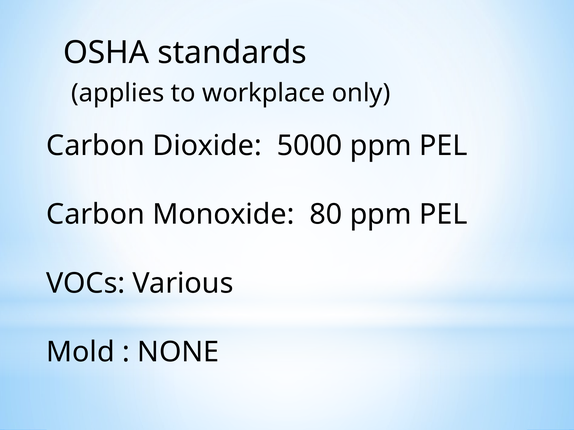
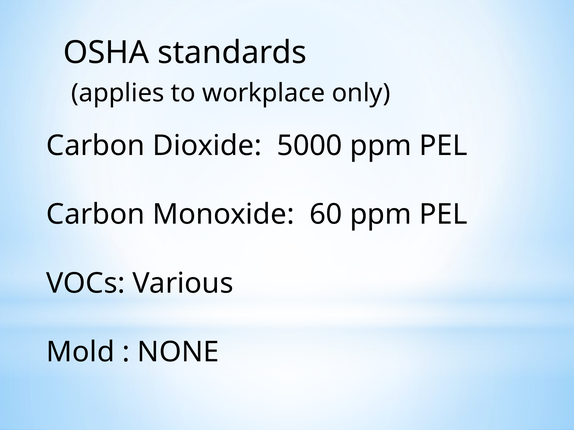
80: 80 -> 60 (326, 215)
